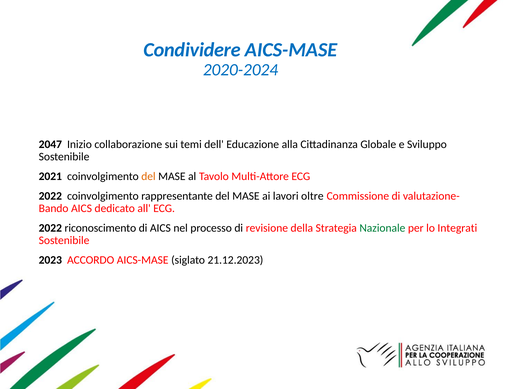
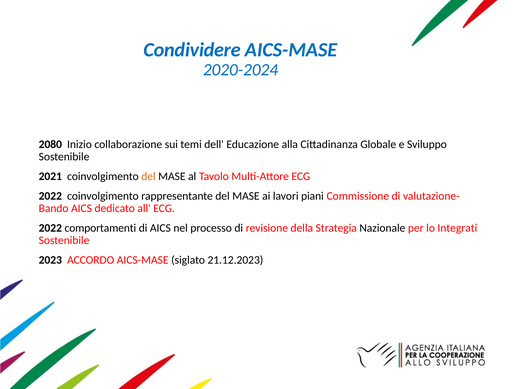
2047: 2047 -> 2080 (50, 144)
oltre: oltre -> piani (312, 196)
riconoscimento: riconoscimento -> comportamenti (100, 228)
Nazionale colour: green -> black (382, 228)
